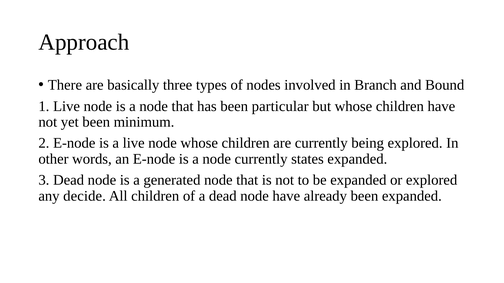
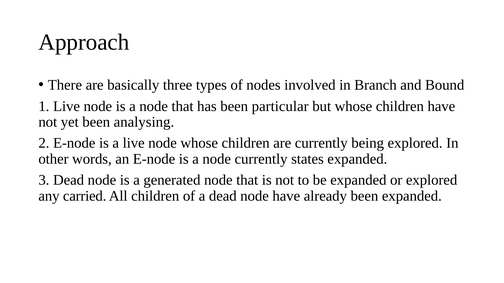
minimum: minimum -> analysing (144, 122)
decide: decide -> carried (85, 196)
